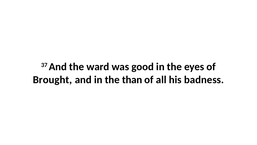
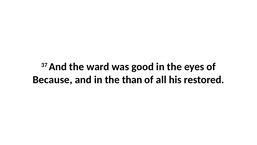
Brought: Brought -> Because (53, 79)
badness: badness -> restored (204, 79)
